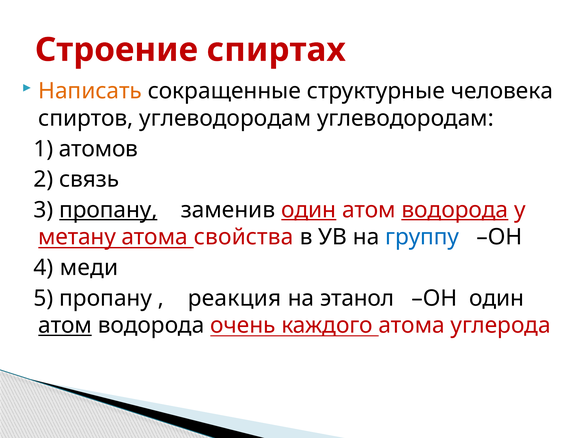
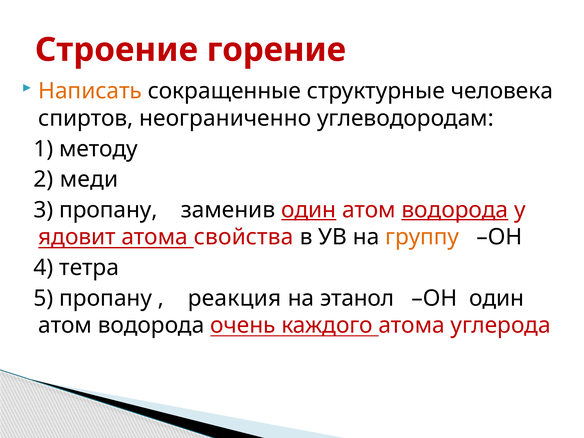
спиртах: спиртах -> горение (276, 50)
спиртов углеводородам: углеводородам -> неограниченно (225, 118)
атомов: атомов -> методу (98, 149)
связь: связь -> меди (89, 179)
пропану underline: present -> none (108, 210)
метану: метану -> ядовит (77, 237)
группу colour: blue -> orange (422, 237)
меди: меди -> тетра (89, 268)
атом underline: present -> none (65, 325)
